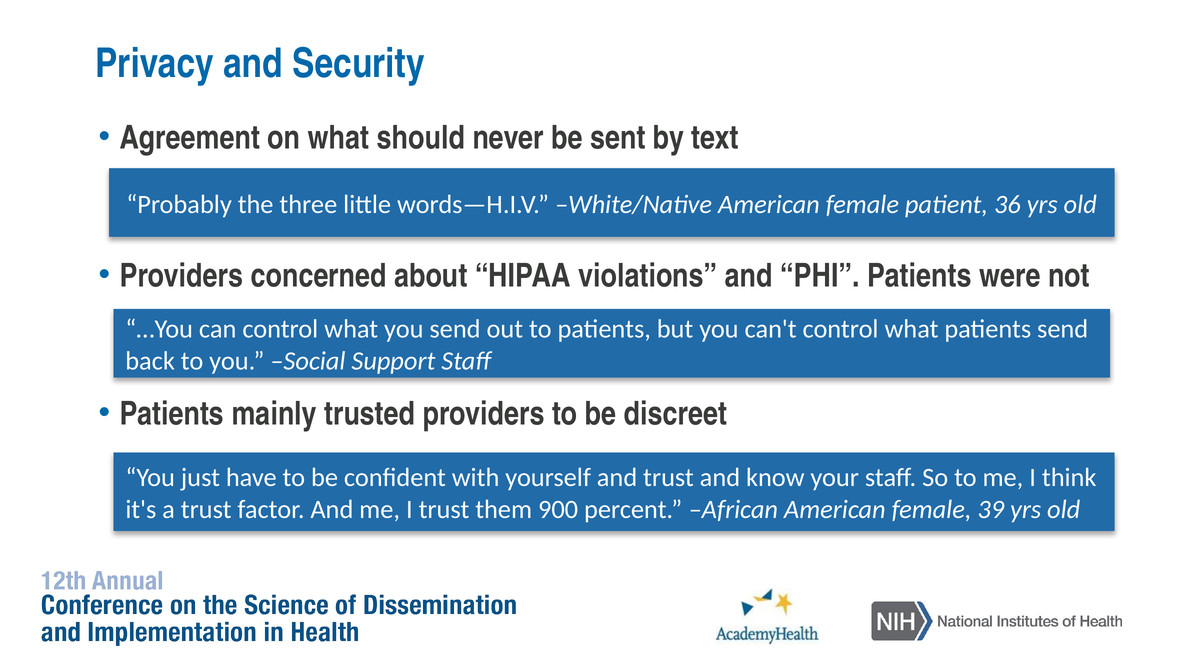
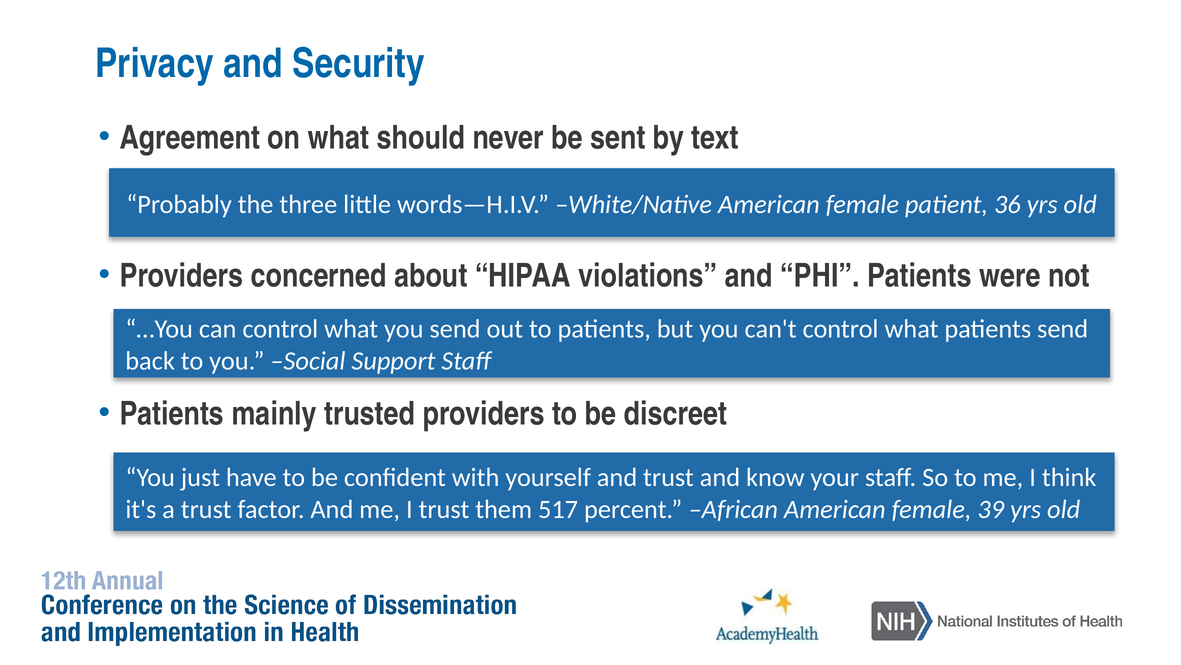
900: 900 -> 517 (558, 509)
